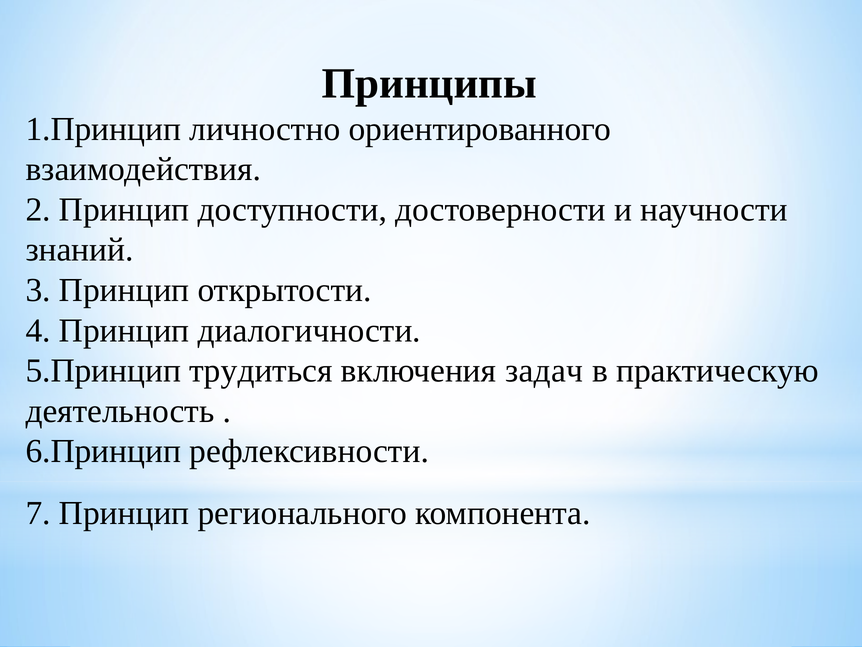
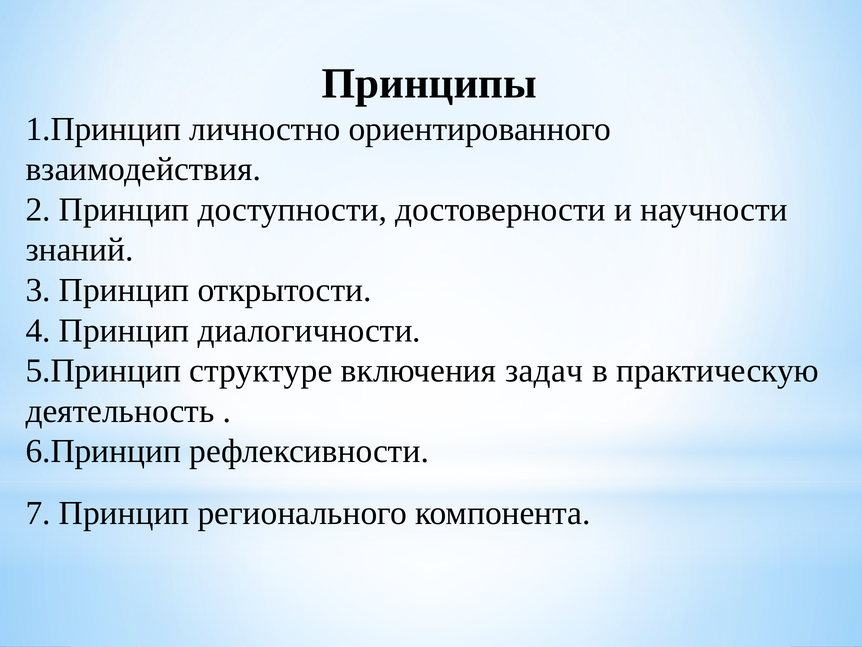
трудиться: трудиться -> структуре (261, 370)
